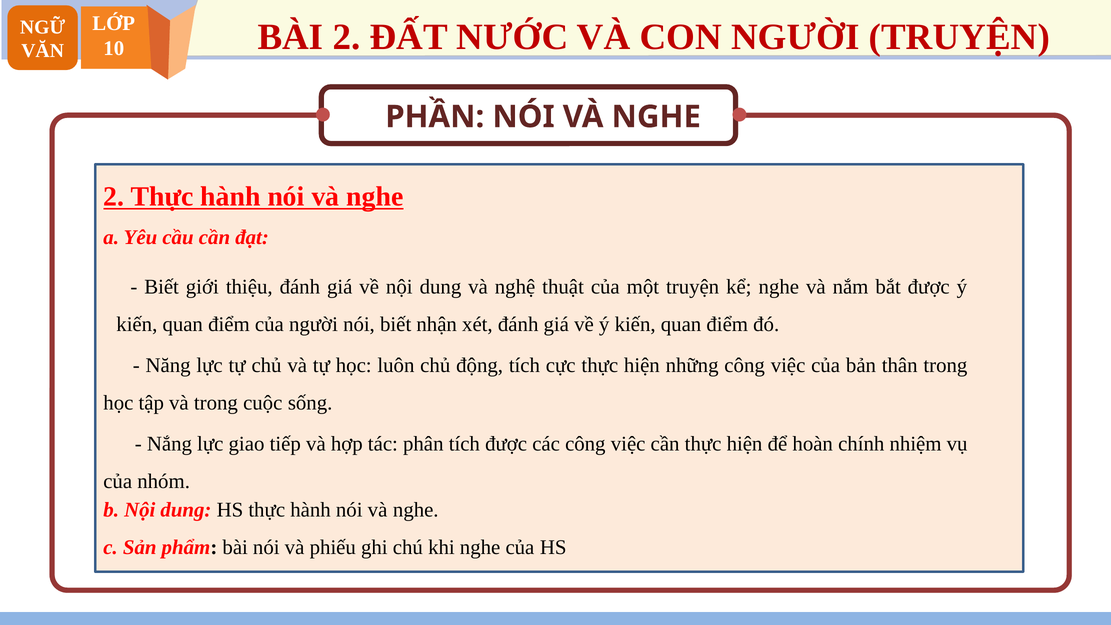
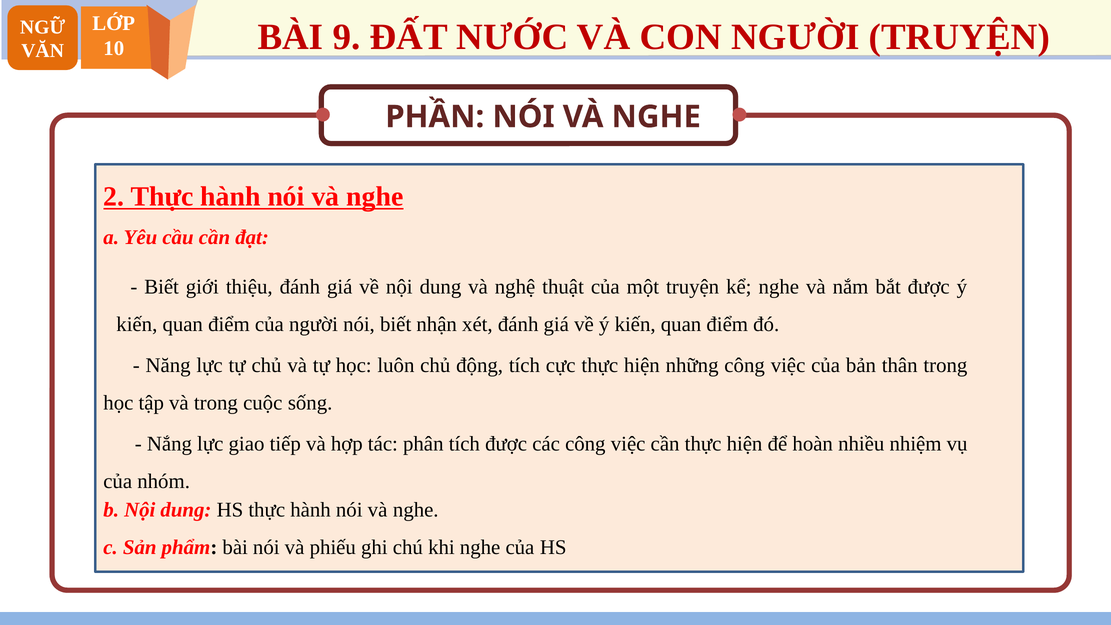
BÀI 2: 2 -> 9 (346, 37)
chính: chính -> nhiều (861, 444)
